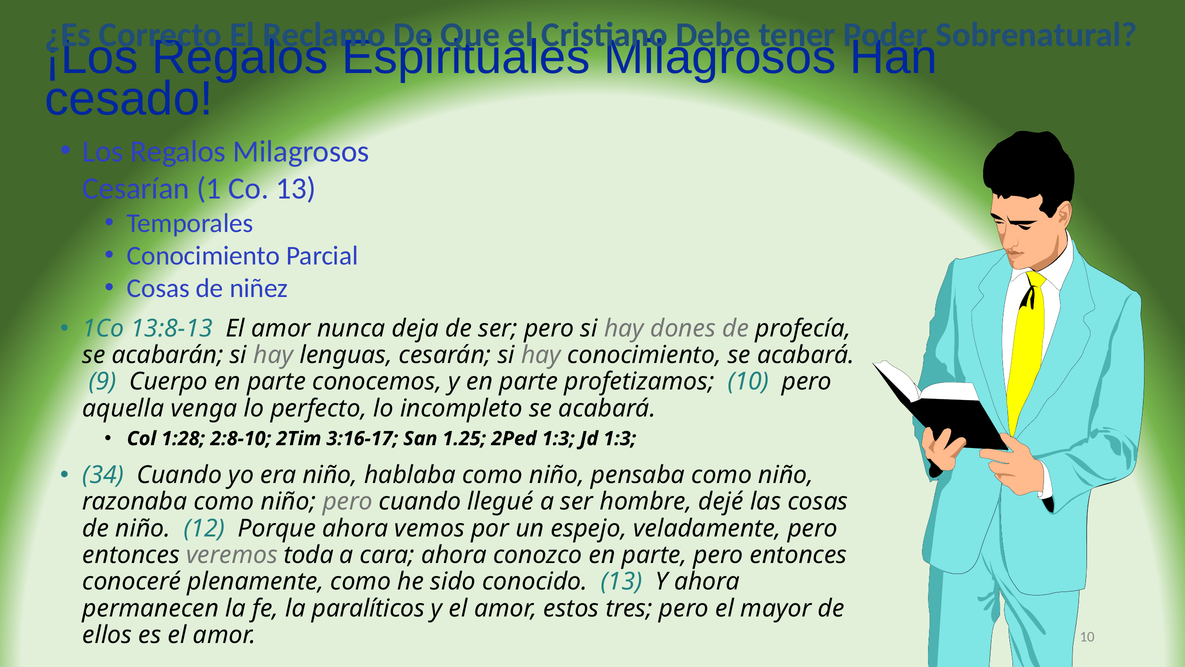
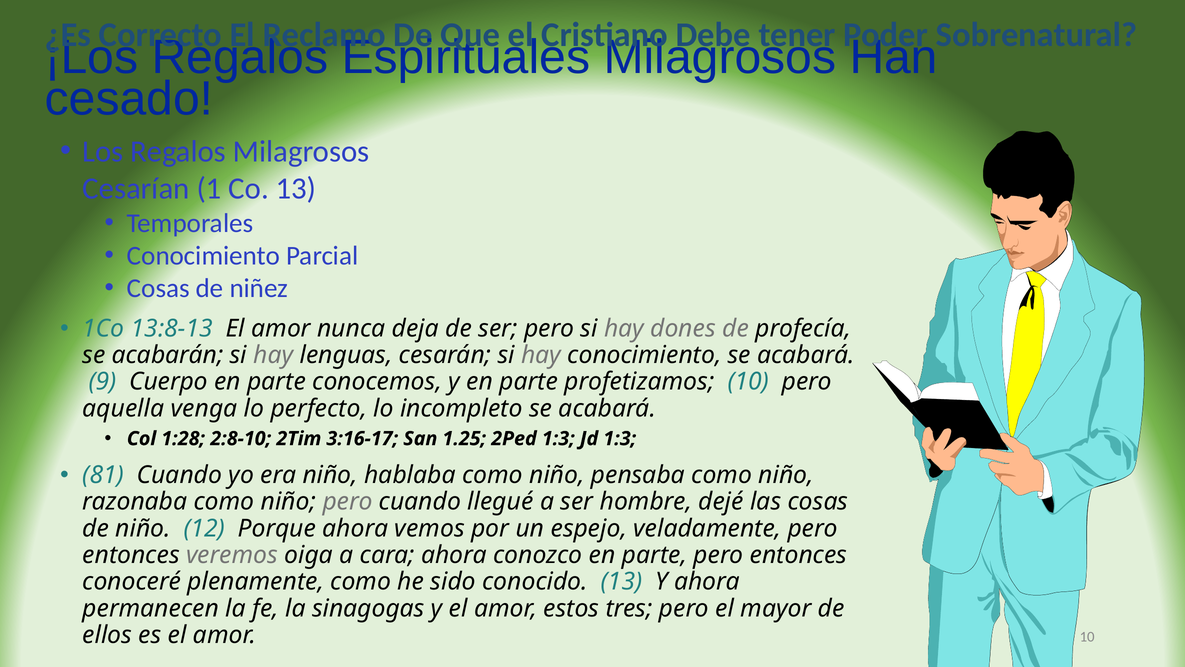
34: 34 -> 81 (103, 475)
toda: toda -> oiga (309, 555)
paralíticos: paralíticos -> sinagogas (368, 608)
